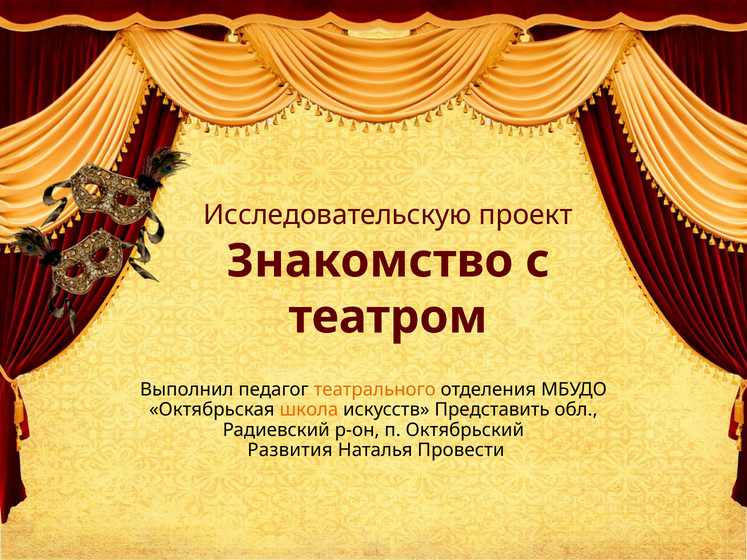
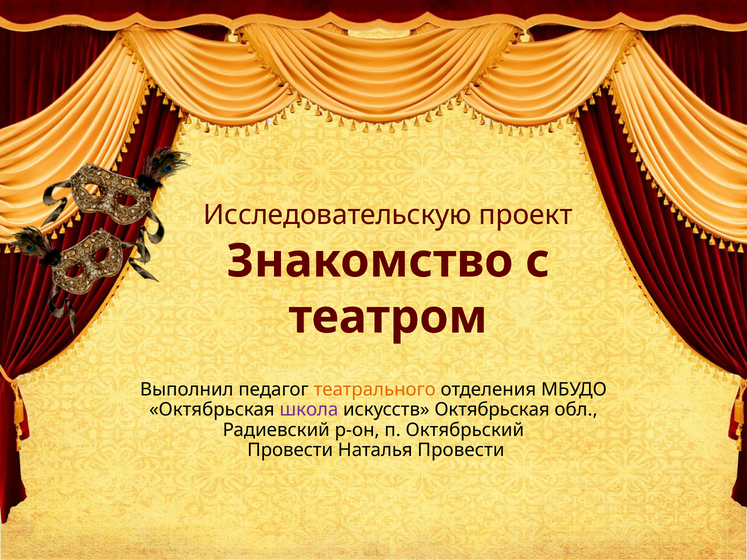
школа colour: orange -> purple (309, 410)
искусств Представить: Представить -> Октябрьская (492, 410)
Развития: Развития -> Провести (290, 450)
